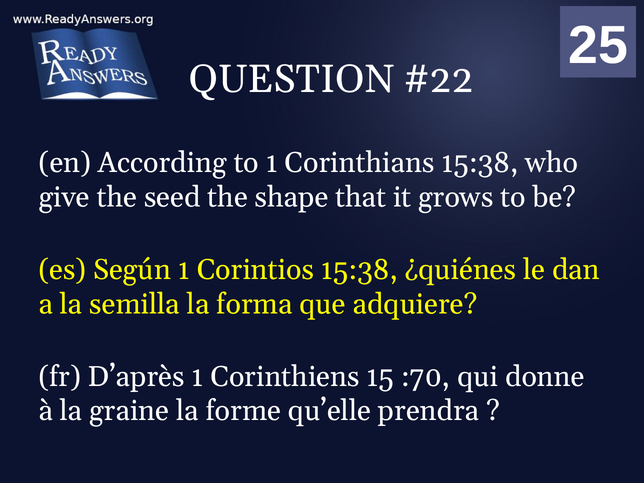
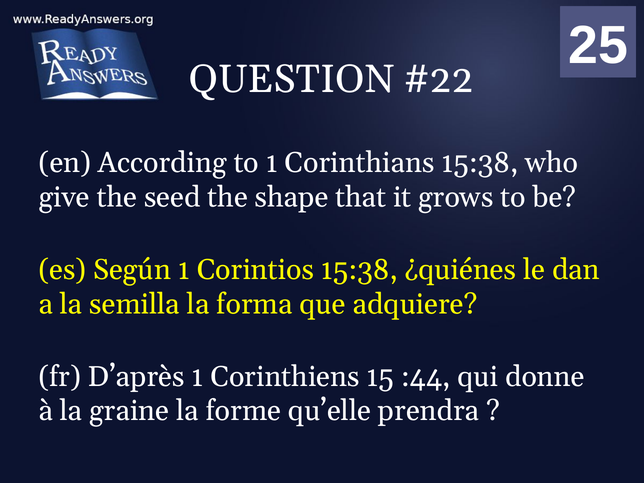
:70: :70 -> :44 (426, 377)
